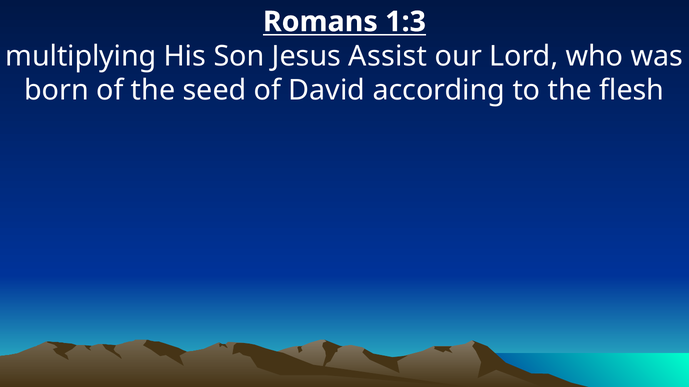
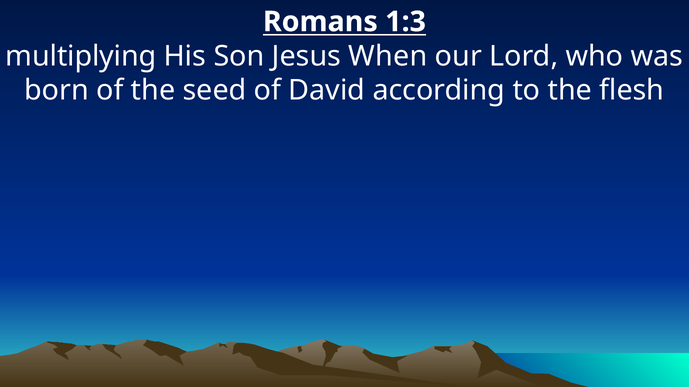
Assist: Assist -> When (388, 56)
